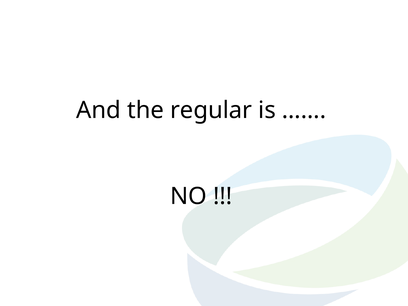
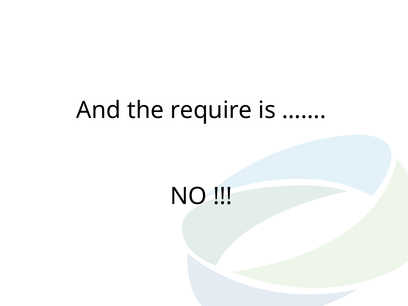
regular: regular -> require (211, 110)
